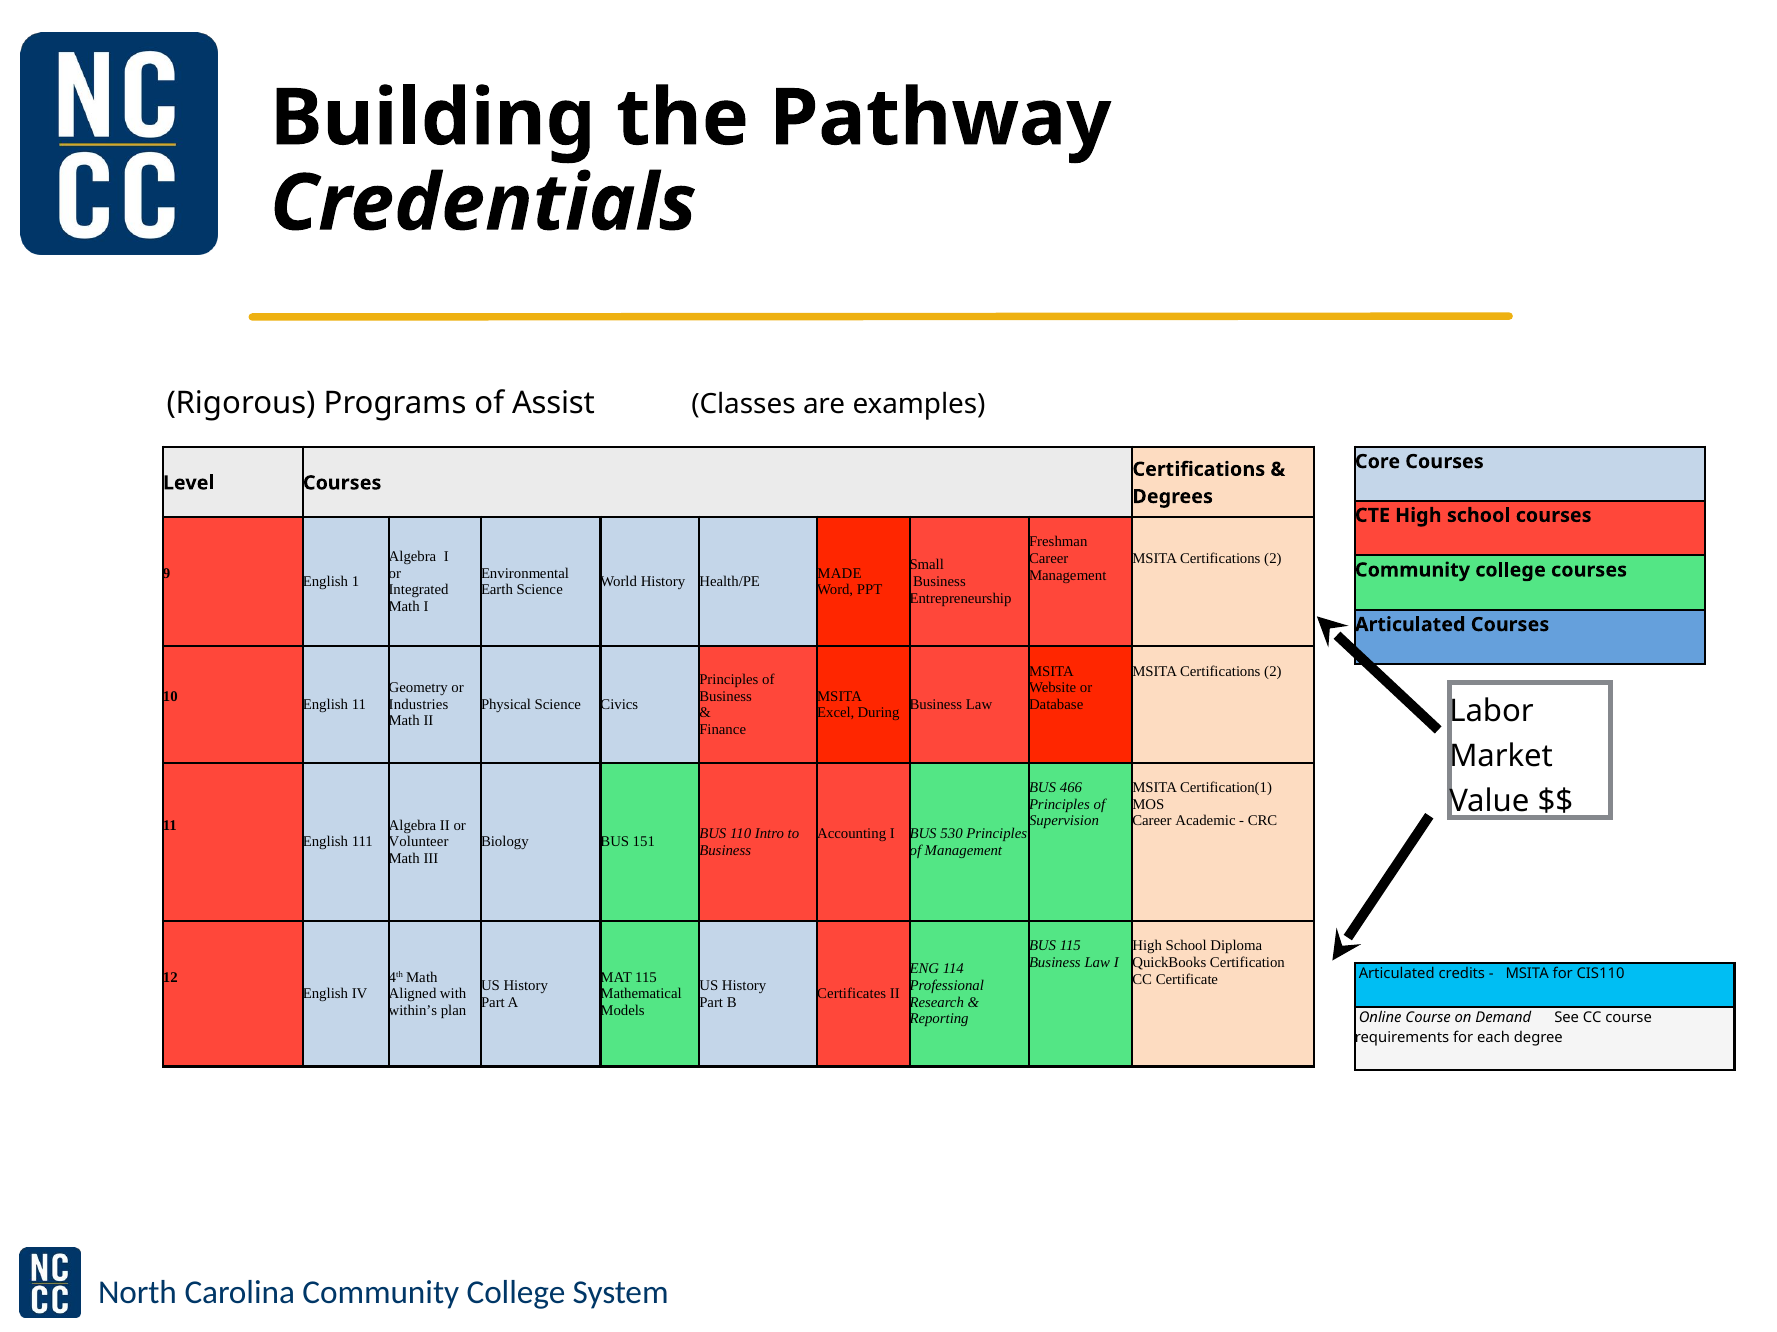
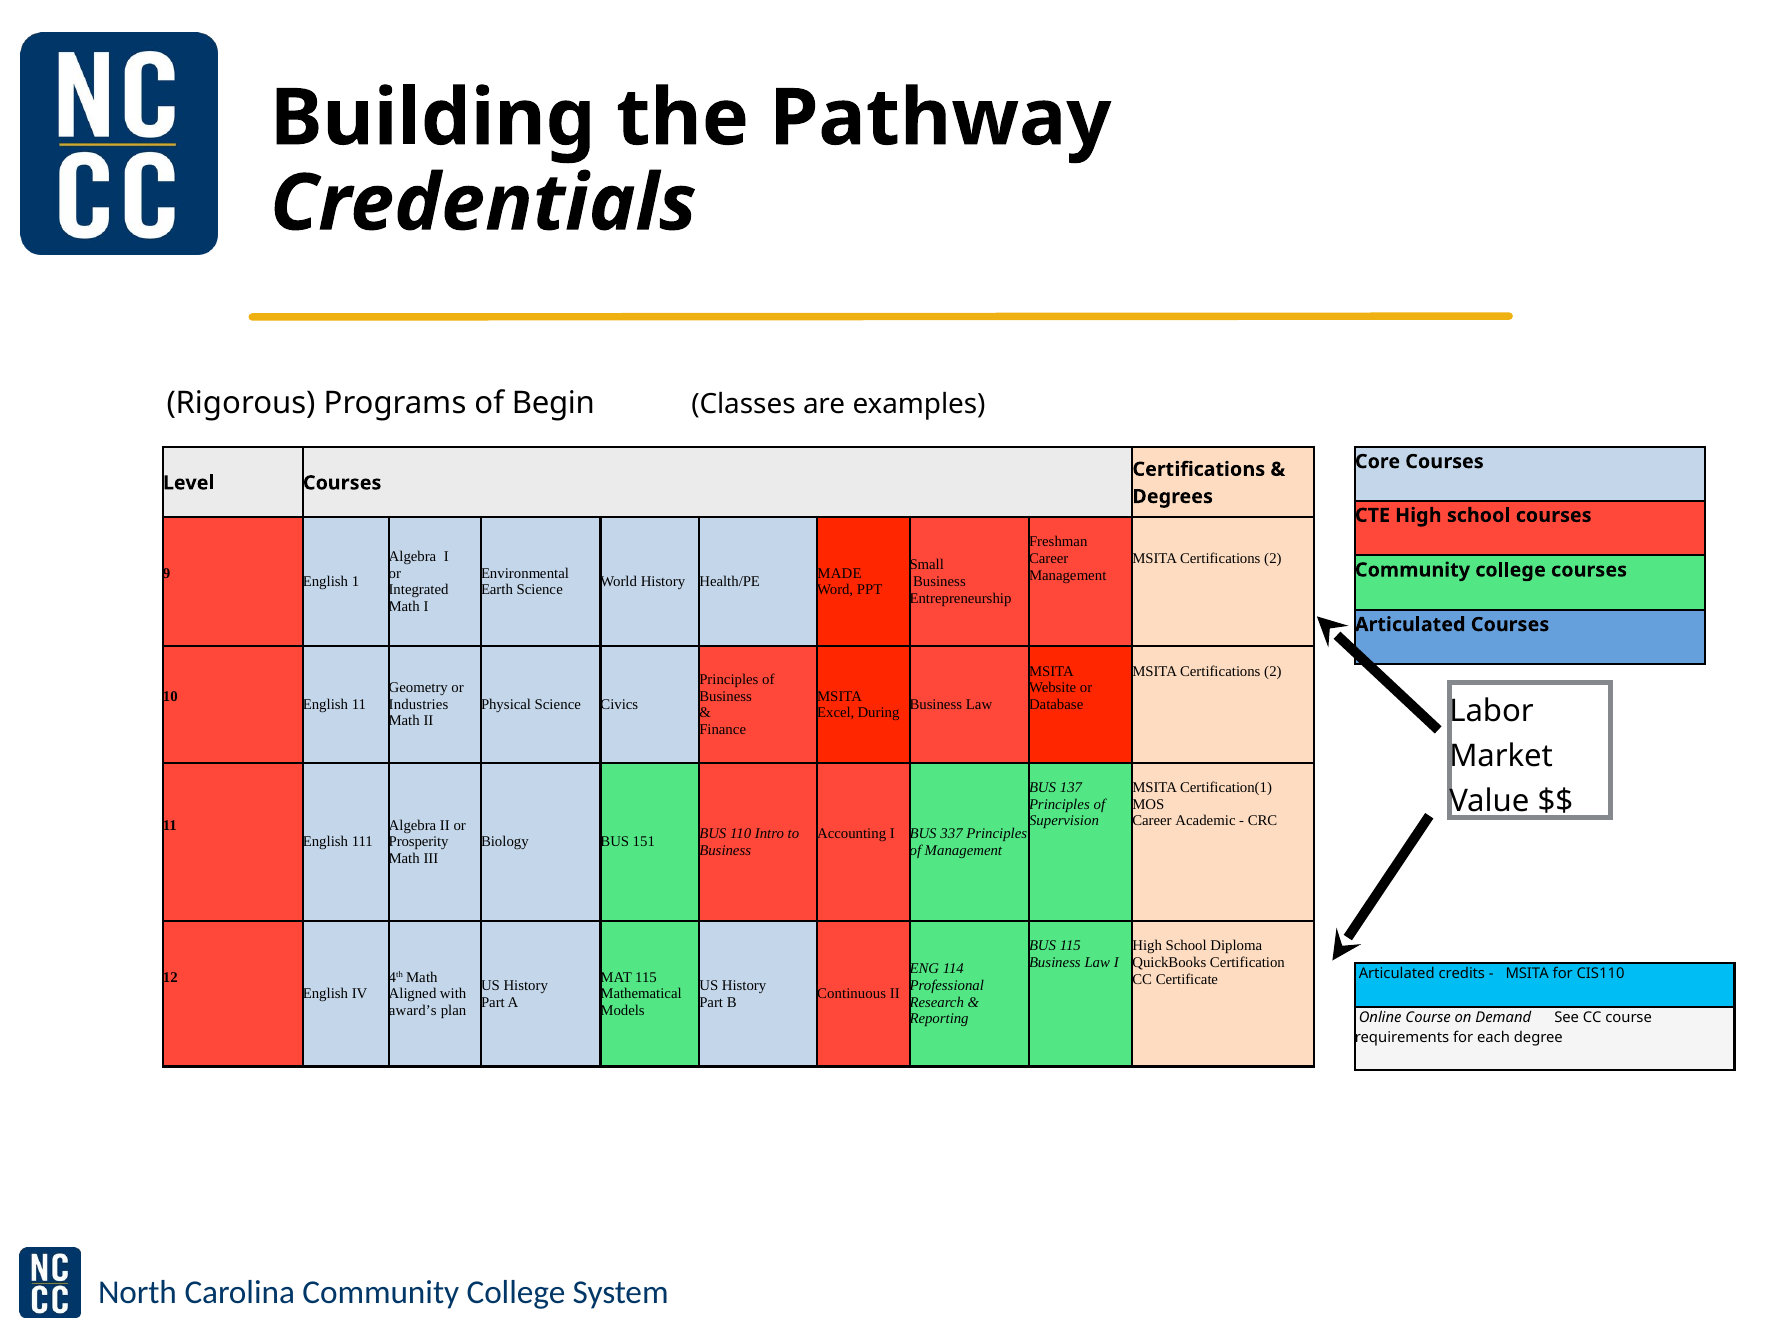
Assist: Assist -> Begin (553, 403)
466: 466 -> 137 (1071, 788)
530: 530 -> 337 (952, 834)
Volunteer: Volunteer -> Prosperity (419, 842)
Certificates: Certificates -> Continuous (852, 994)
within’s: within’s -> award’s (413, 1011)
